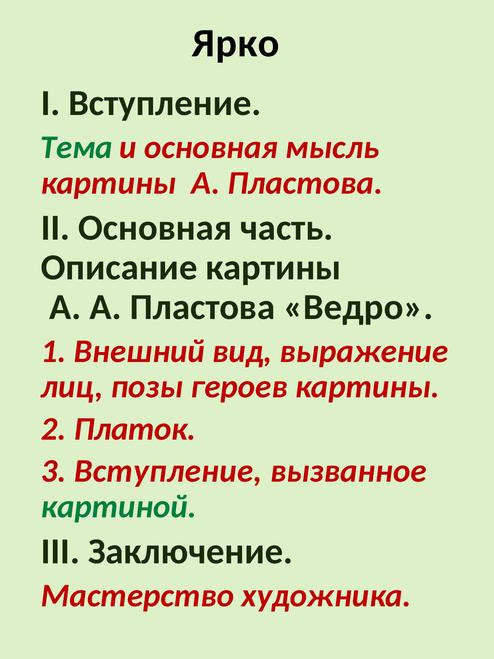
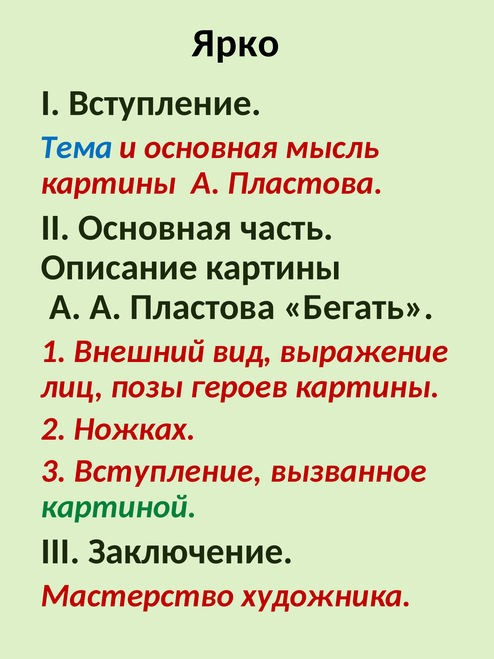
Тема colour: green -> blue (76, 147)
Ведро: Ведро -> Бегать (358, 307)
Платок: Платок -> Ножках (135, 429)
